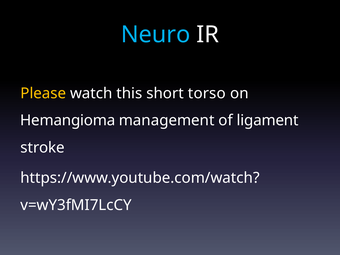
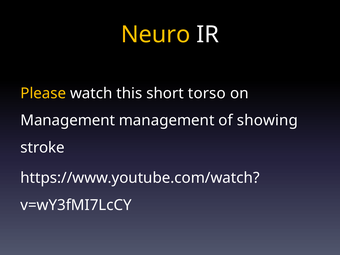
Neuro colour: light blue -> yellow (156, 35)
Hemangioma: Hemangioma -> Management (68, 121)
ligament: ligament -> showing (267, 121)
